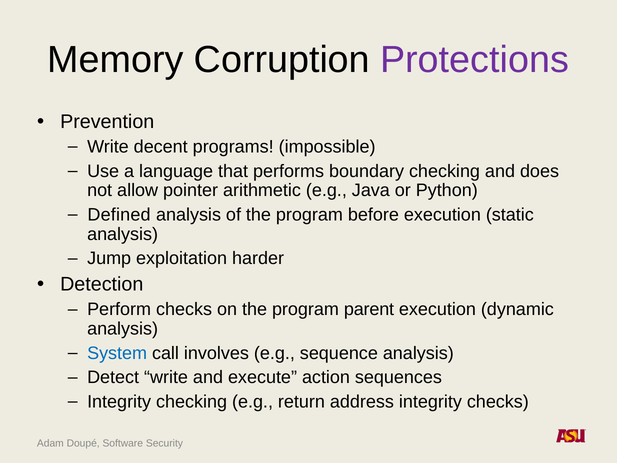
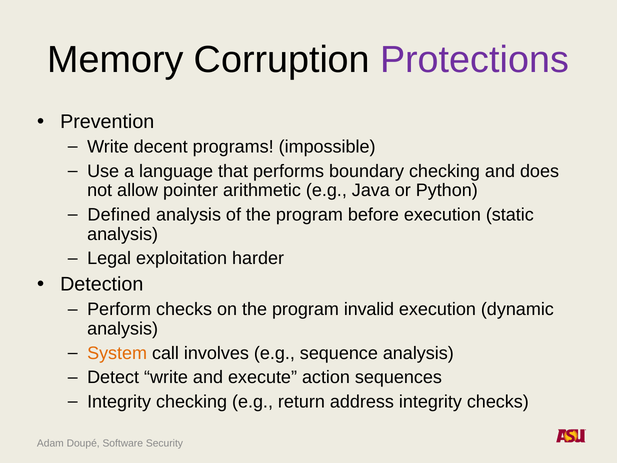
Jump: Jump -> Legal (109, 258)
parent: parent -> invalid (369, 309)
System colour: blue -> orange (117, 353)
